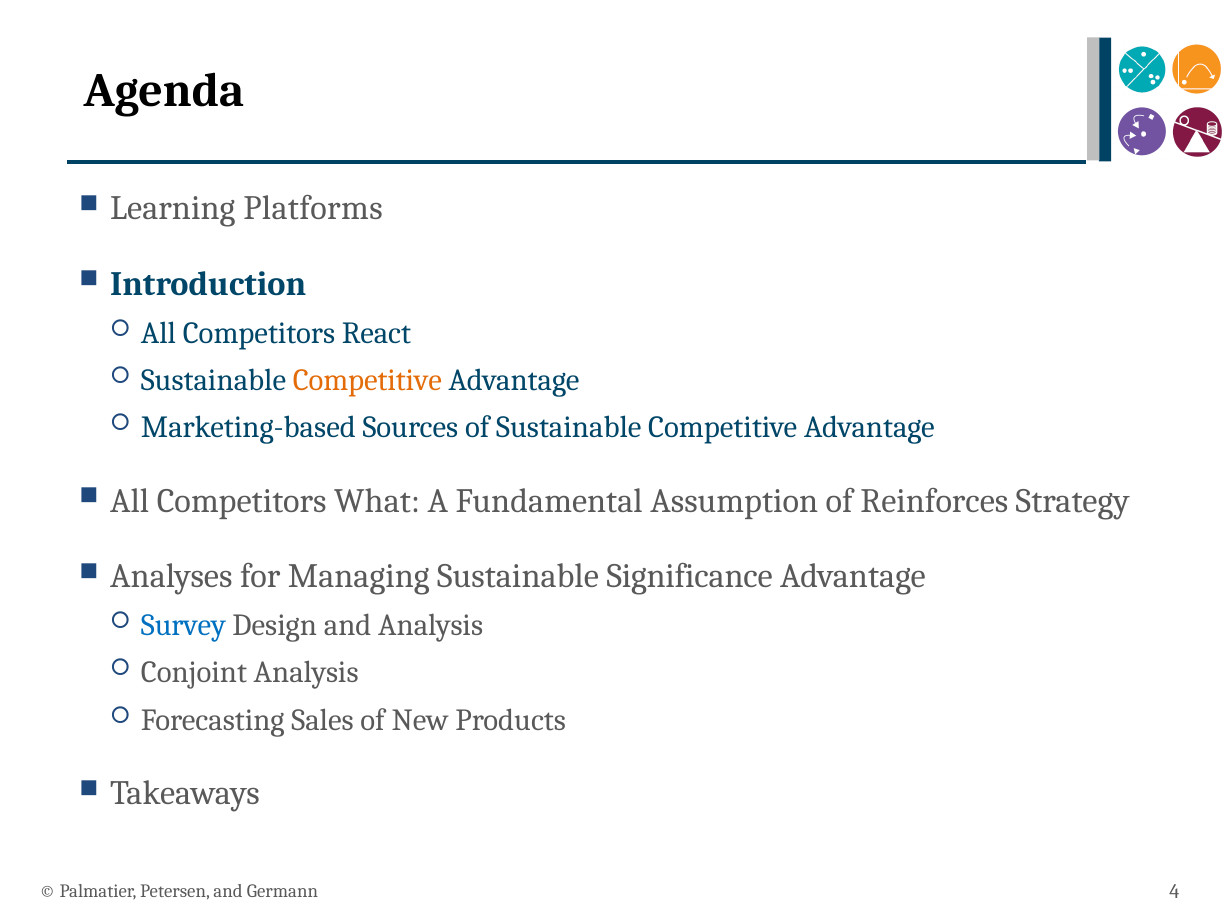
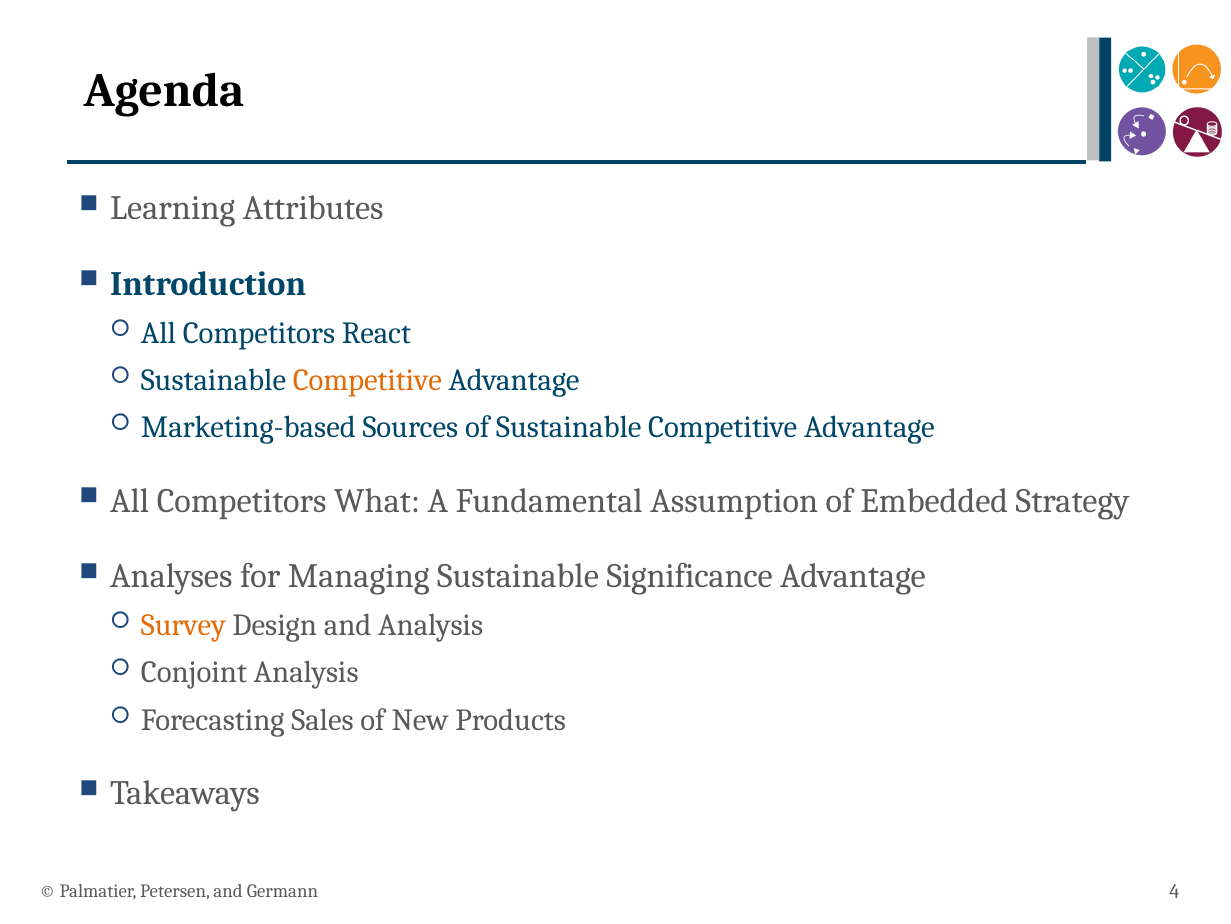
Platforms: Platforms -> Attributes (313, 208)
Reinforces: Reinforces -> Embedded (934, 501)
Survey colour: blue -> orange (183, 625)
